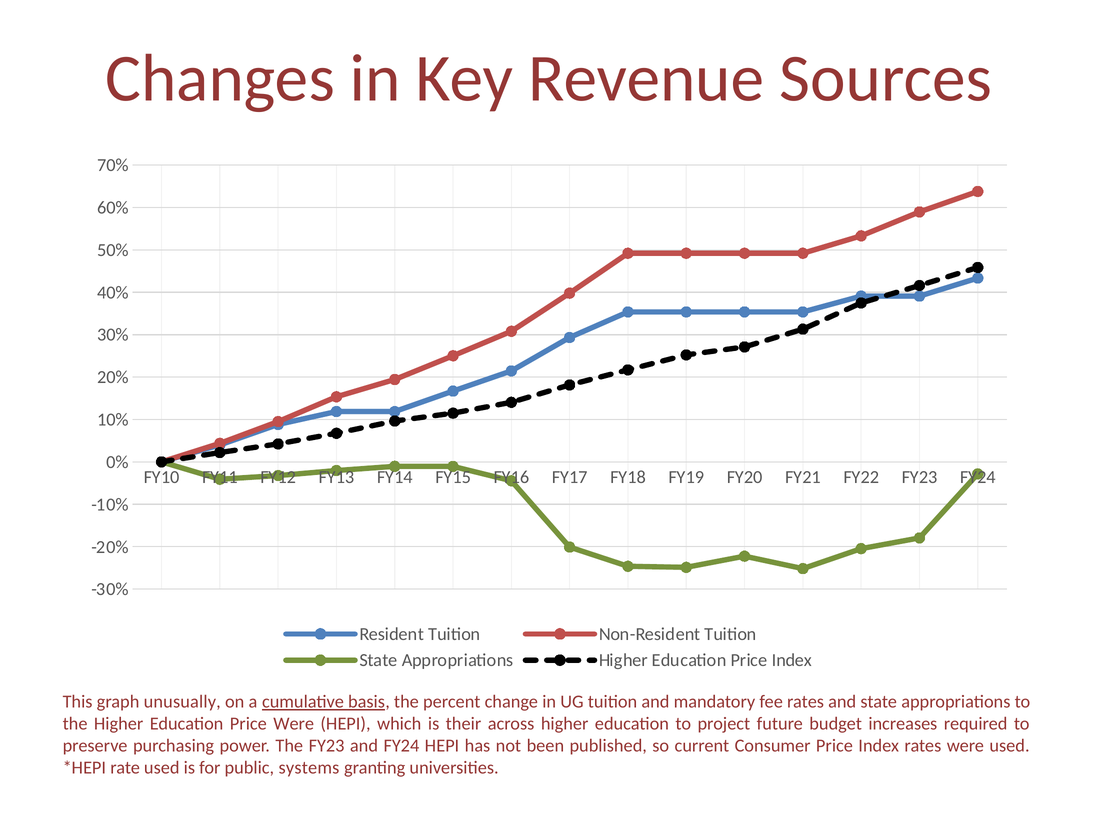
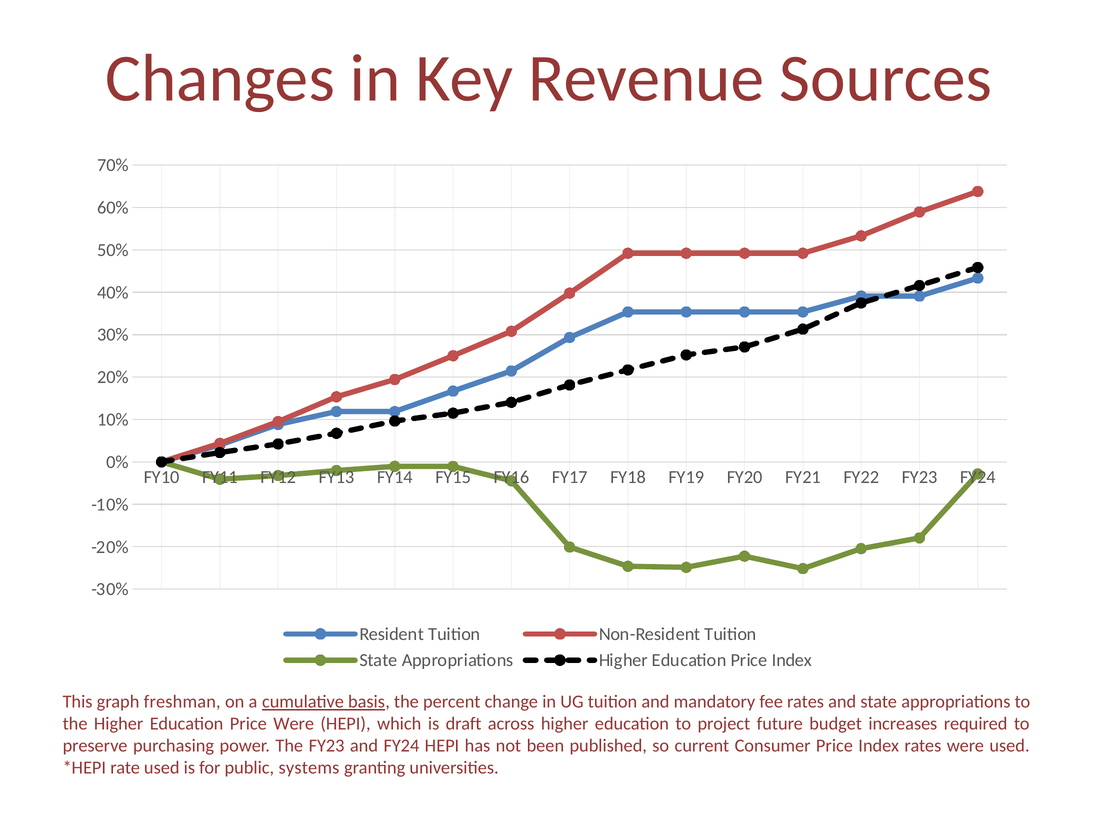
unusually: unusually -> freshman (182, 702)
their: their -> draft (464, 724)
